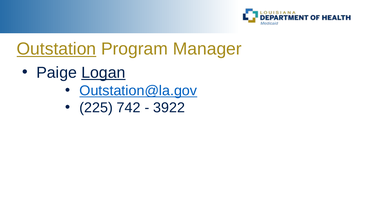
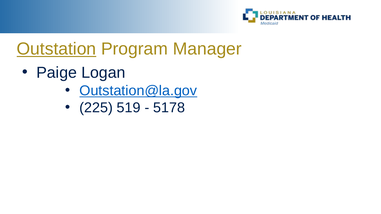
Logan underline: present -> none (103, 73)
742: 742 -> 519 (129, 108)
3922: 3922 -> 5178 (169, 108)
